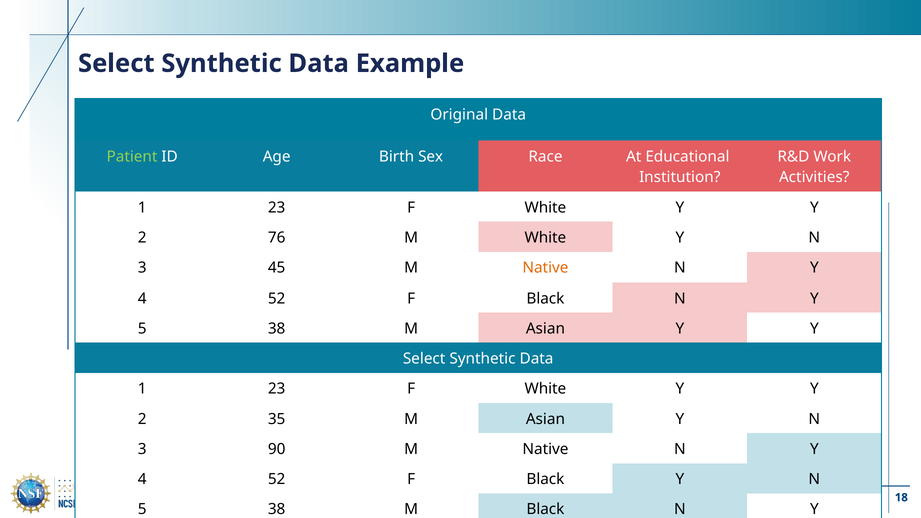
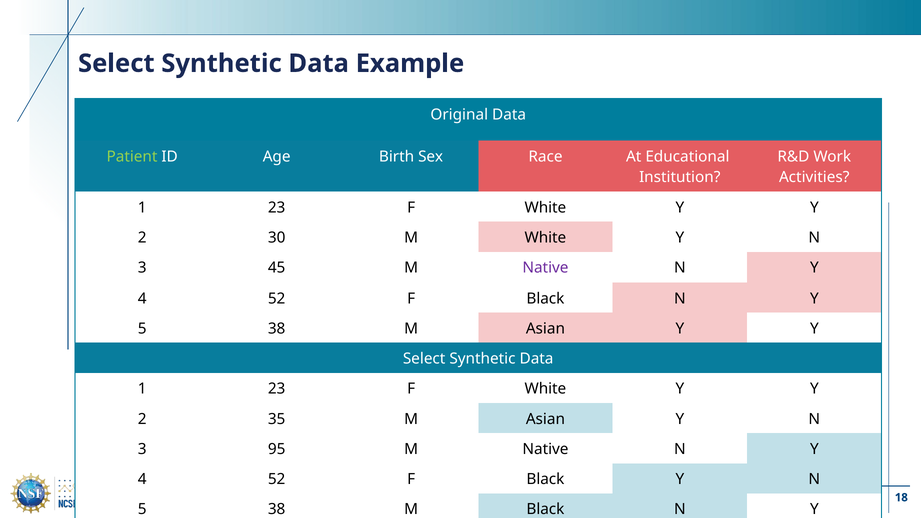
76: 76 -> 30 (277, 238)
Native colour: orange -> purple (545, 268)
90: 90 -> 95 (277, 449)
